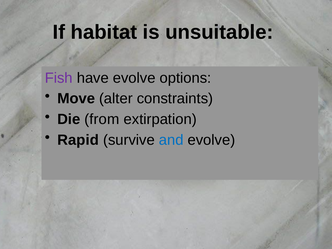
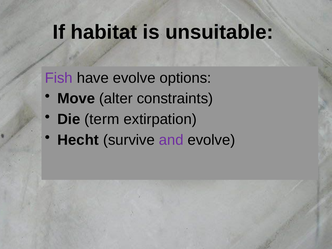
from: from -> term (102, 119)
Rapid: Rapid -> Hecht (78, 140)
and colour: blue -> purple (171, 140)
